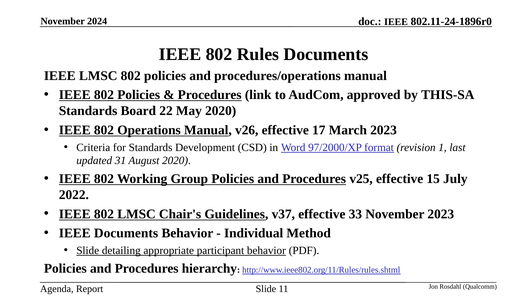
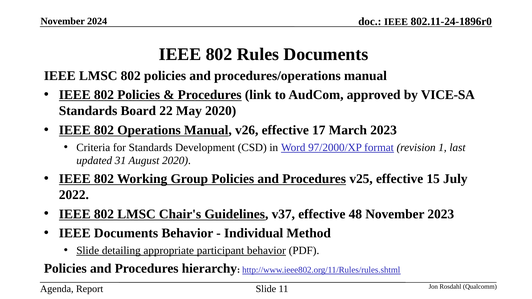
THIS-SA: THIS-SA -> VICE-SA (448, 95)
33: 33 -> 48 (355, 214)
